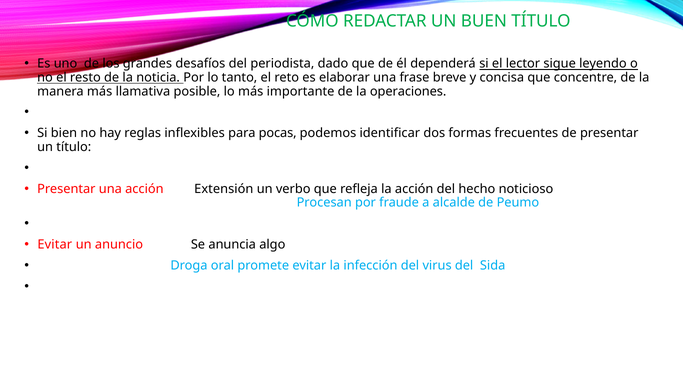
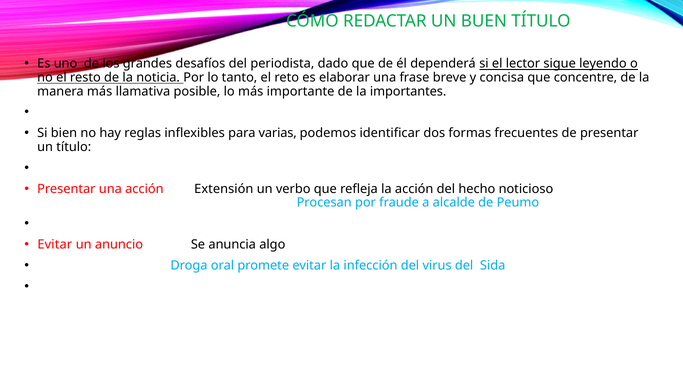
operaciones: operaciones -> importantes (408, 91)
pocas: pocas -> varias (278, 133)
